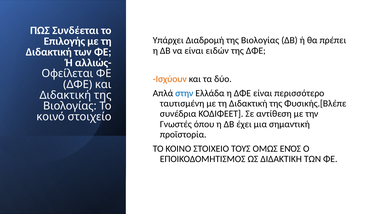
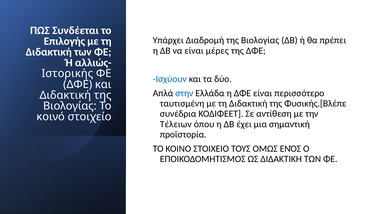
ειδών: ειδών -> µέρες (217, 51)
Οφείλεται: Οφείλεται -> Ιστορικής (67, 73)
Ισχύουν colour: orange -> blue (170, 79)
Γνωστές: Γνωστές -> Τέλειων (176, 124)
